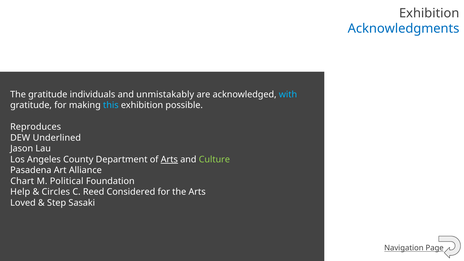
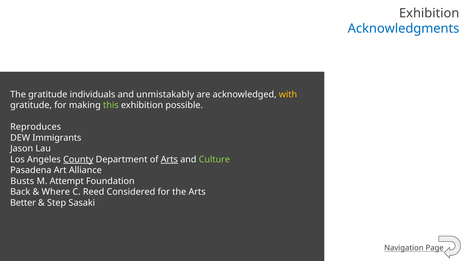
with colour: light blue -> yellow (288, 94)
this colour: light blue -> light green (111, 105)
Underlined: Underlined -> Immigrants (57, 138)
County underline: none -> present (78, 159)
Chart: Chart -> Busts (22, 181)
Political: Political -> Attempt (67, 181)
Help: Help -> Back (20, 192)
Circles: Circles -> Where (56, 192)
Loved: Loved -> Better (23, 203)
